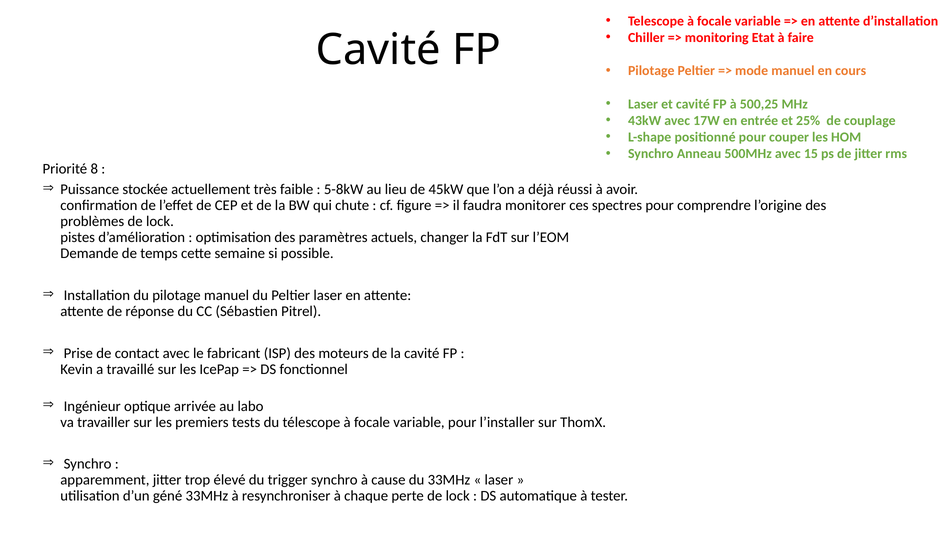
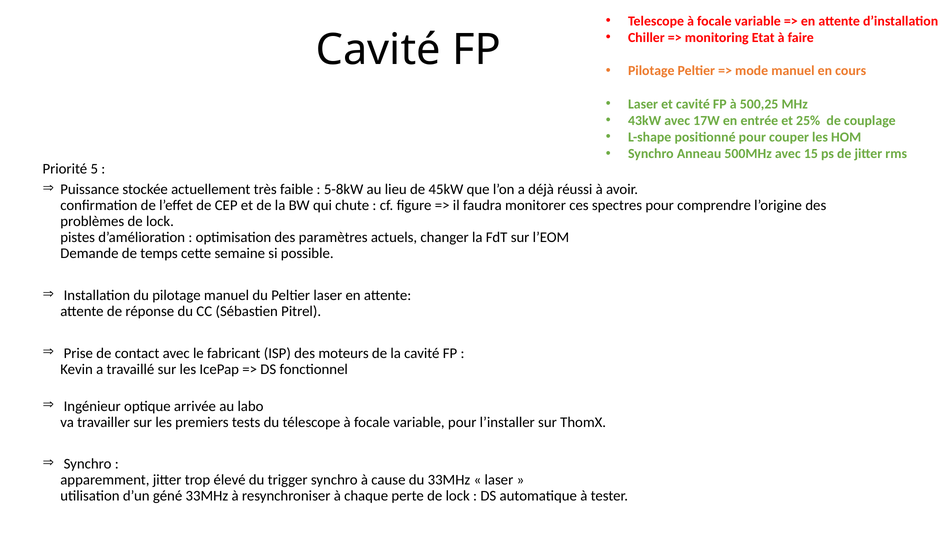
8: 8 -> 5 (94, 169)
